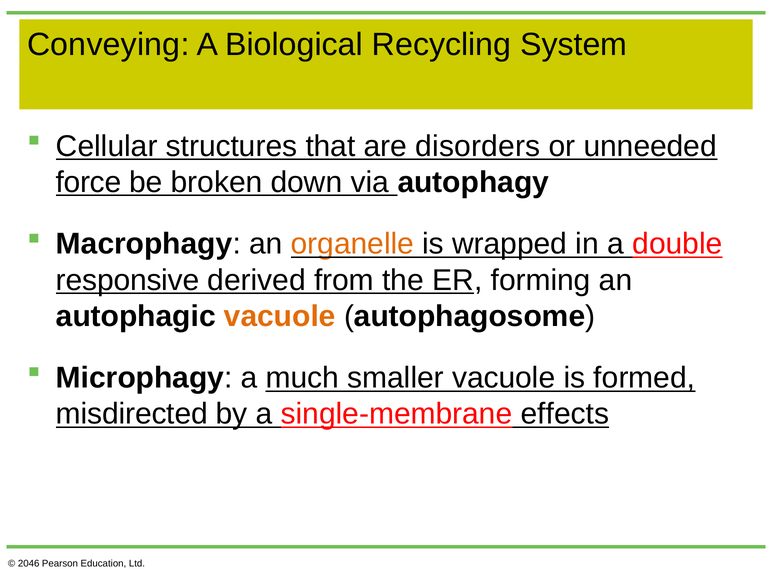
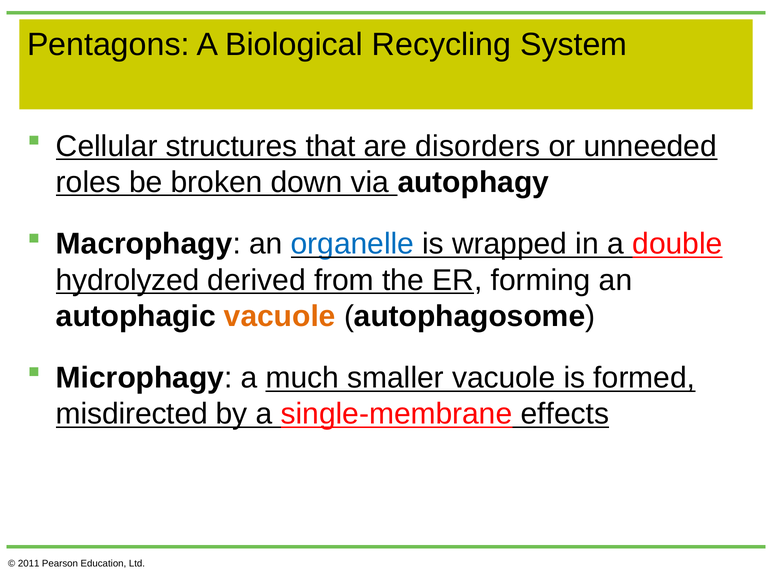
Conveying: Conveying -> Pentagons (108, 45)
force: force -> roles (88, 182)
organelle colour: orange -> blue (352, 244)
responsive: responsive -> hydrolyzed (128, 280)
2046: 2046 -> 2011 (29, 564)
